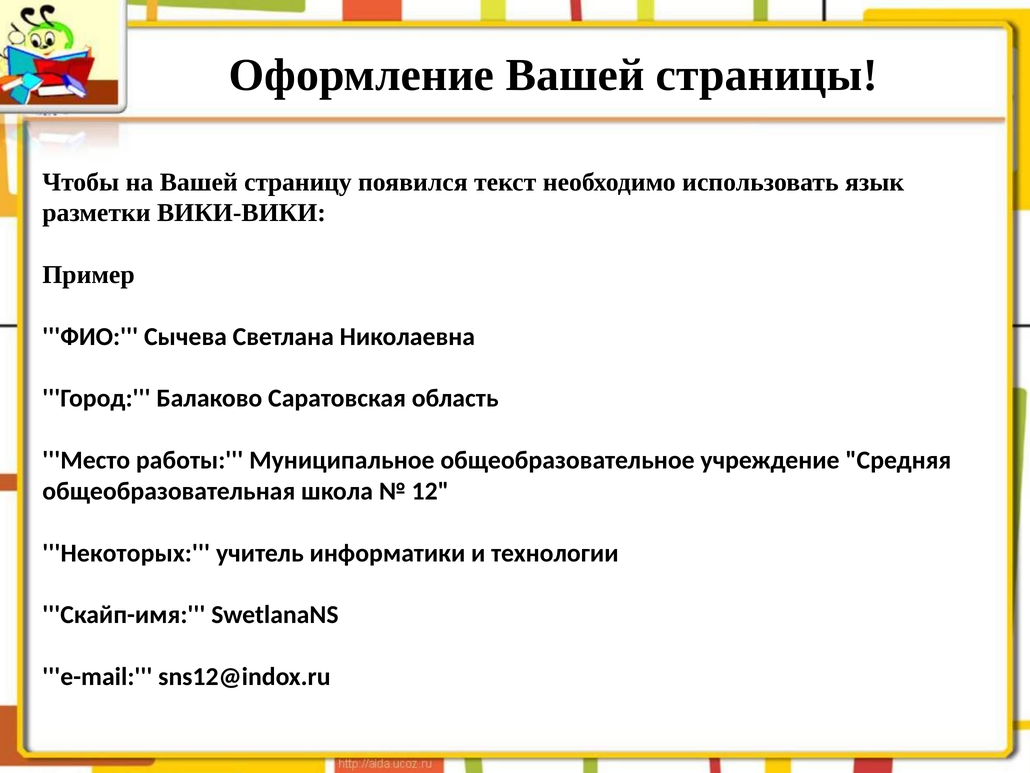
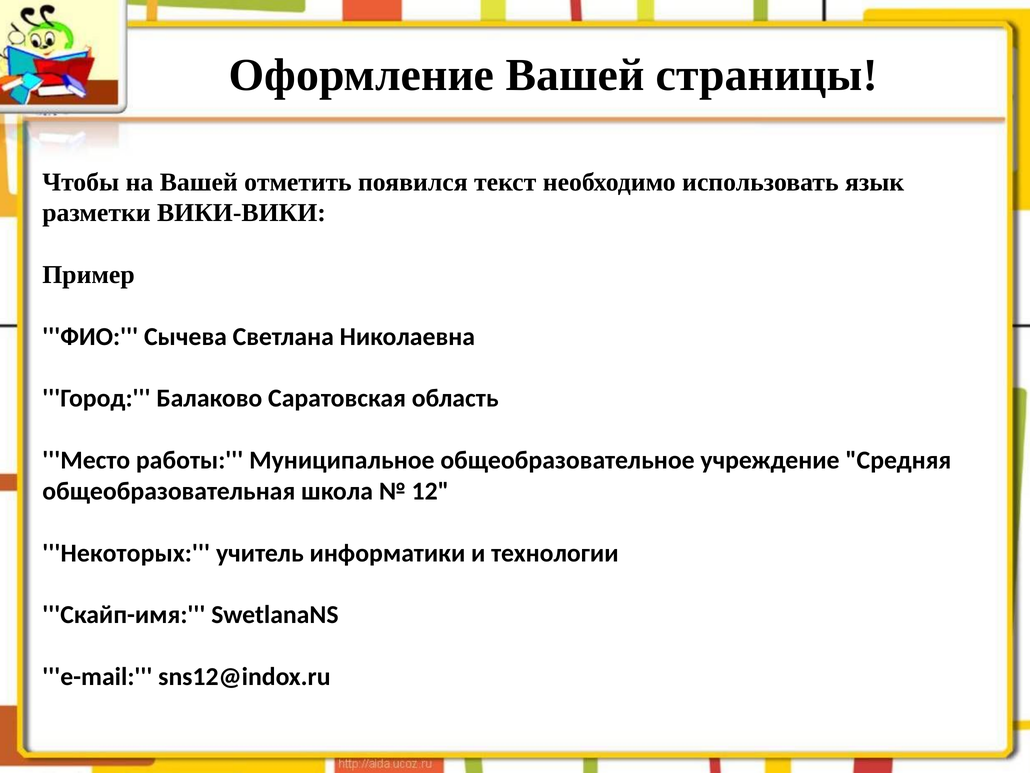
страницу: страницу -> отметить (298, 182)
